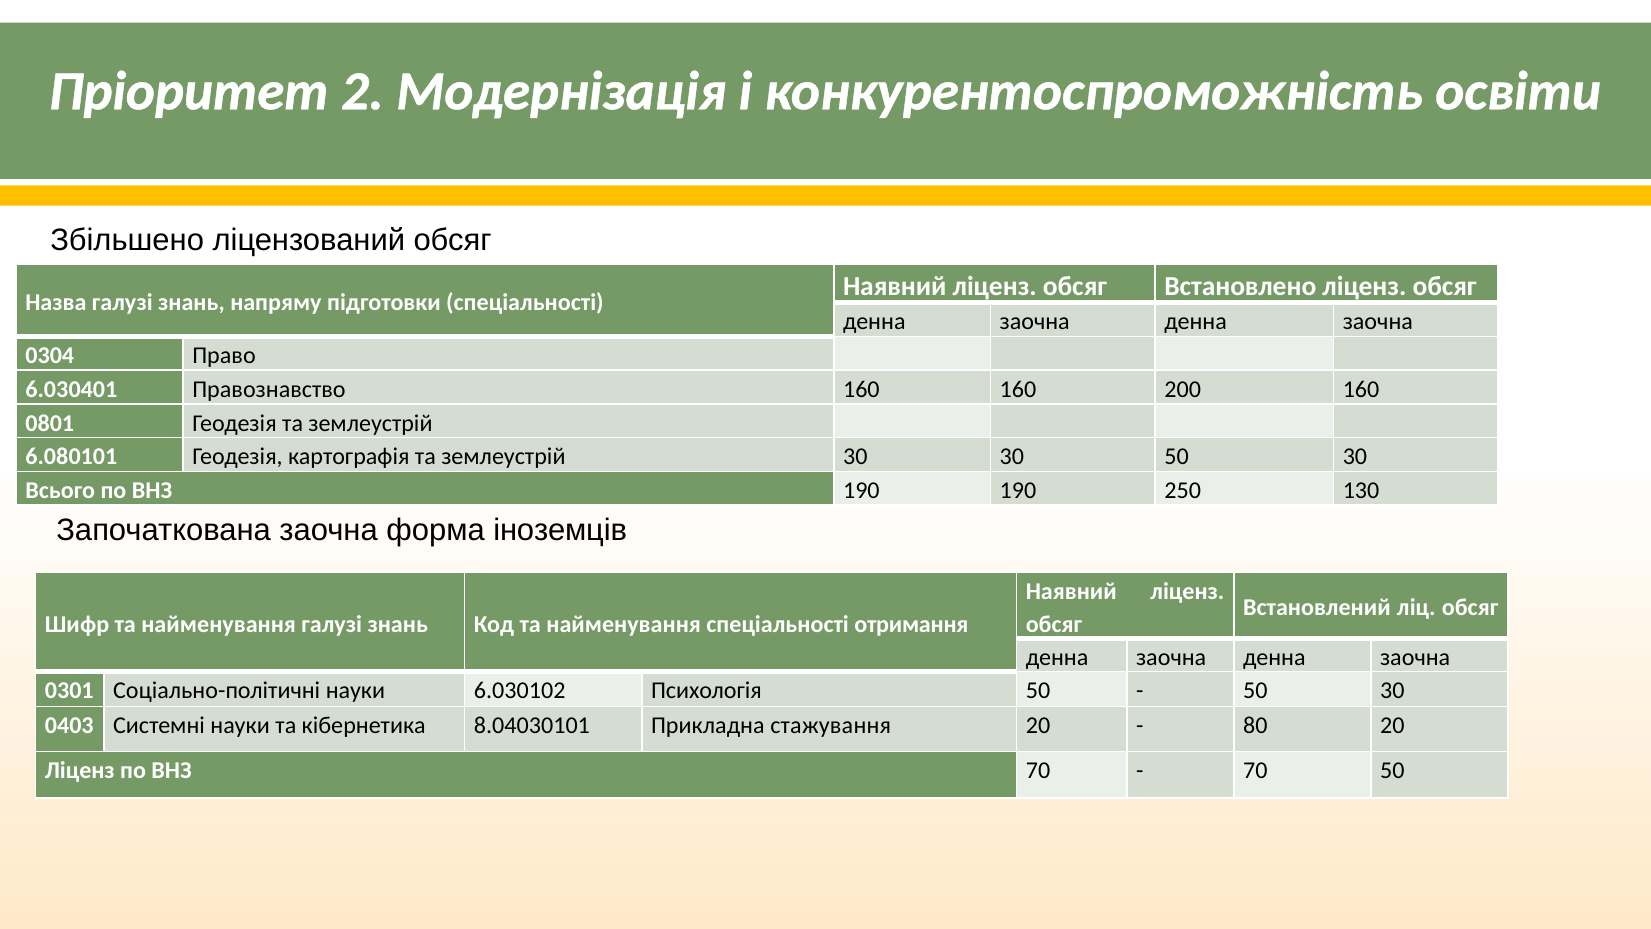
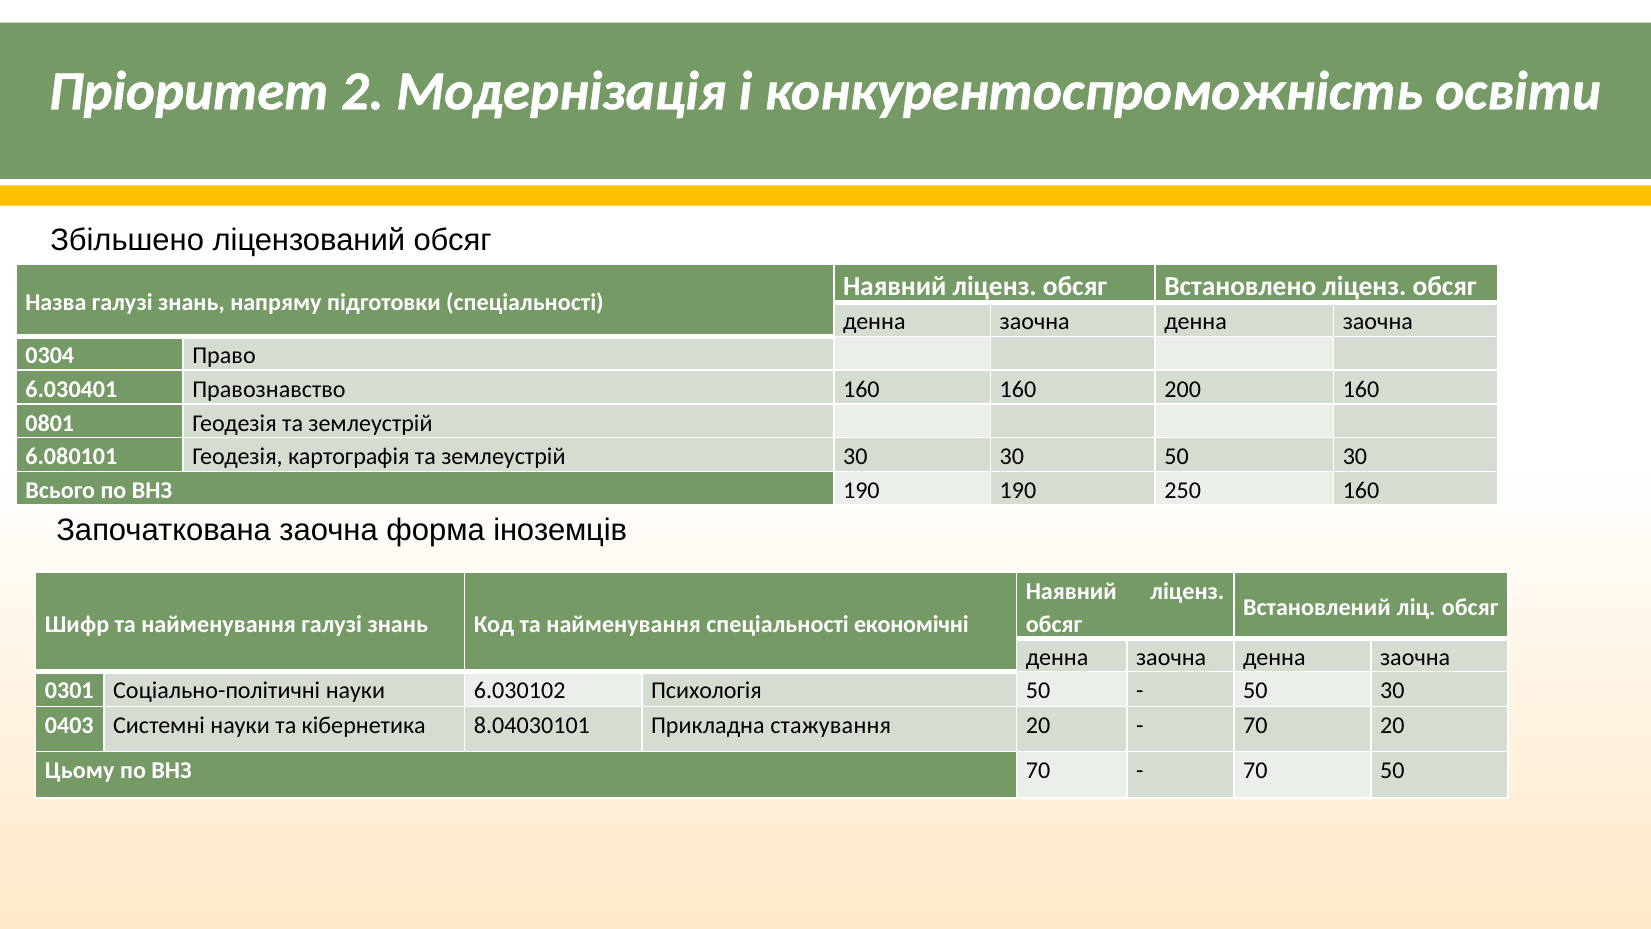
250 130: 130 -> 160 (1361, 491)
отримання: отримання -> економічні (911, 624)
80: 80 -> 70 (1255, 726)
Ліценз: Ліценз -> Цьому (80, 771)
